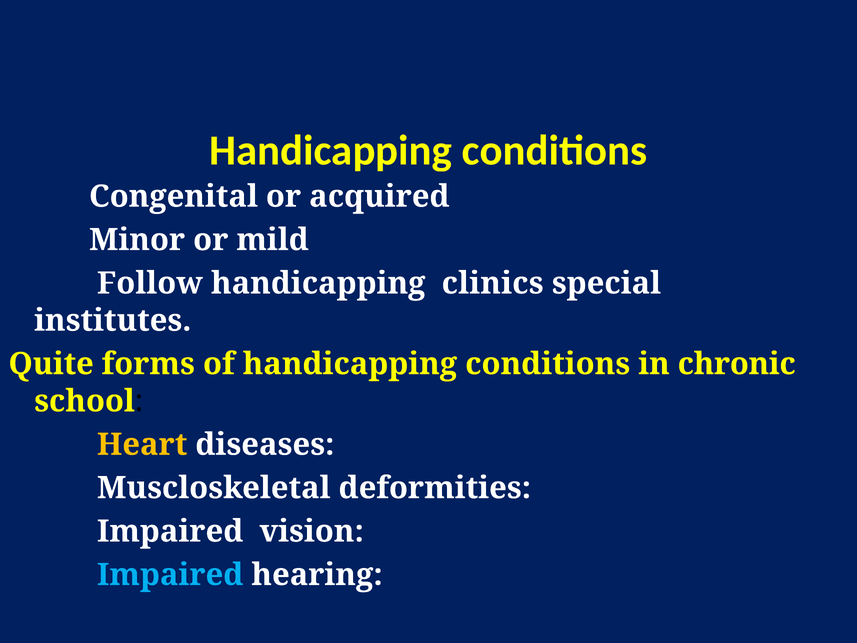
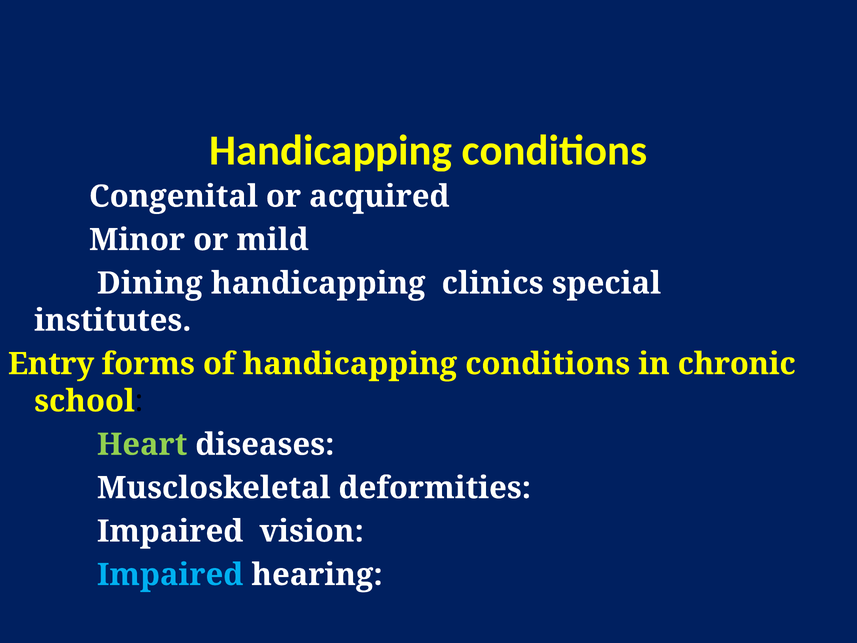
Follow: Follow -> Dining (150, 283)
Quite: Quite -> Entry (51, 364)
Heart colour: yellow -> light green (142, 444)
